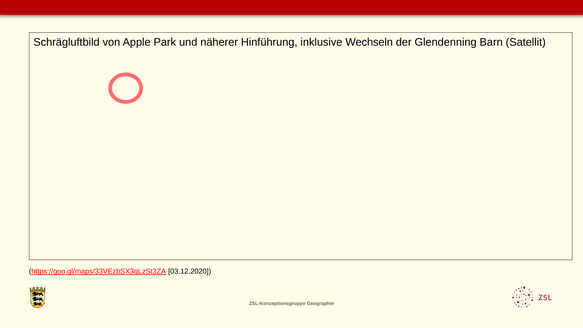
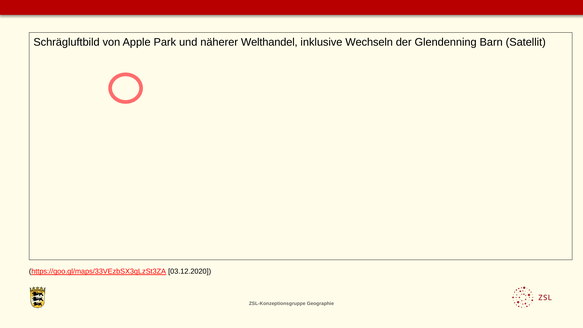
Hinführung: Hinführung -> Welthandel (269, 42)
